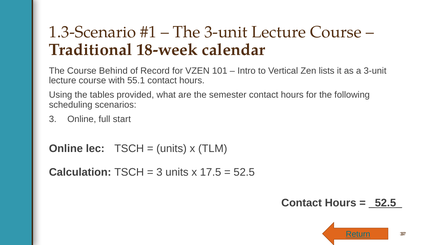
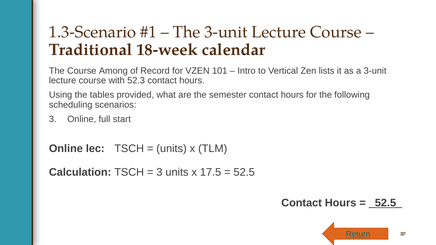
Behind: Behind -> Among (113, 71)
55.1: 55.1 -> 52.3 (136, 81)
